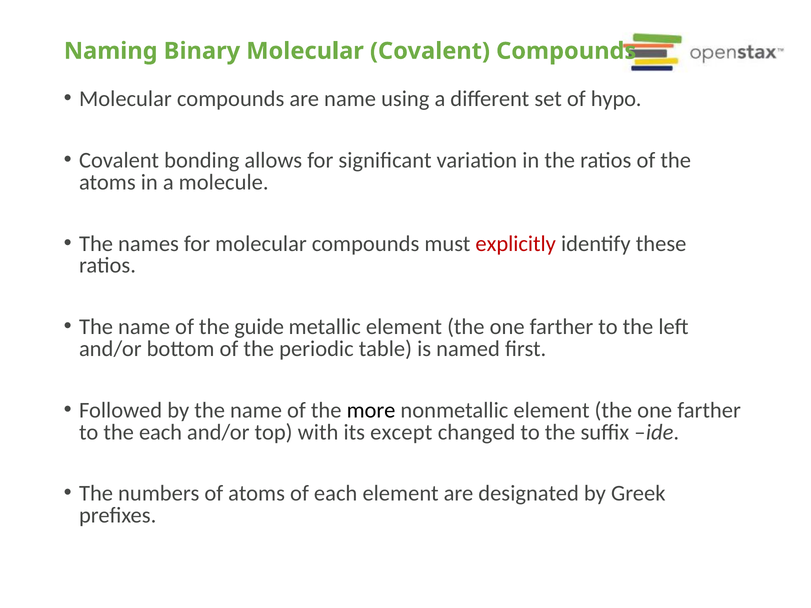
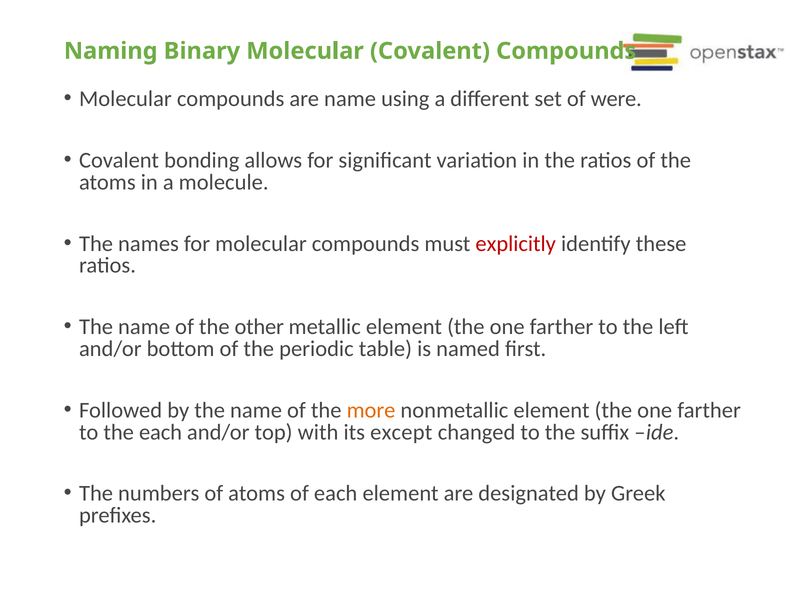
hypo: hypo -> were (616, 99)
guide: guide -> other (259, 327)
more colour: black -> orange (371, 410)
